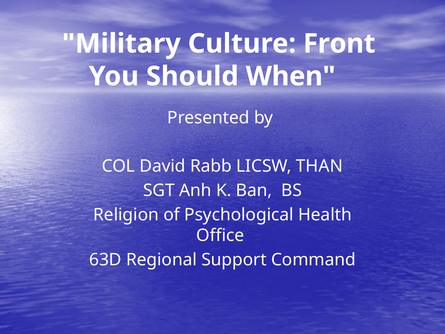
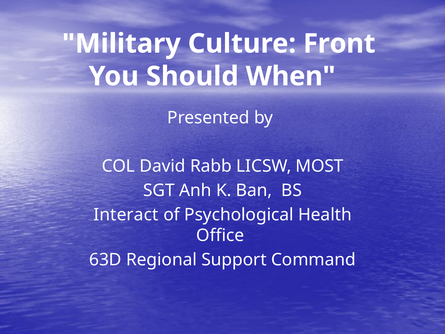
THAN: THAN -> MOST (320, 166)
Religion: Religion -> Interact (126, 215)
